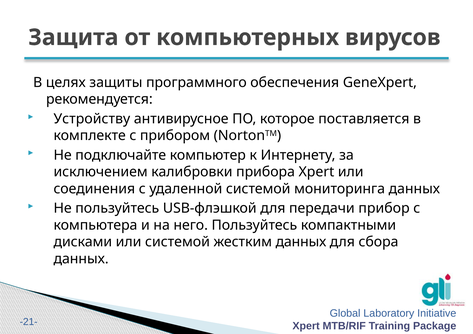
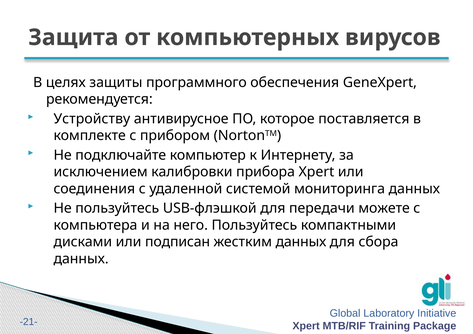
прибор: прибор -> можете (384, 208)
или системой: системой -> подписан (178, 242)
